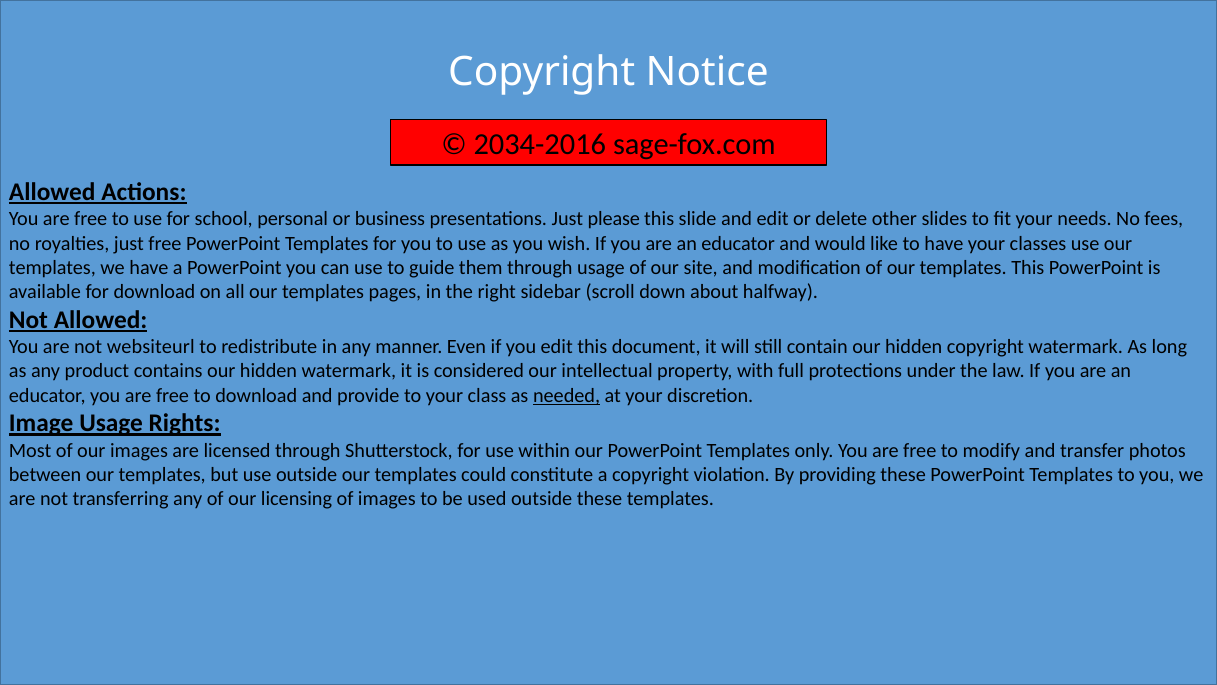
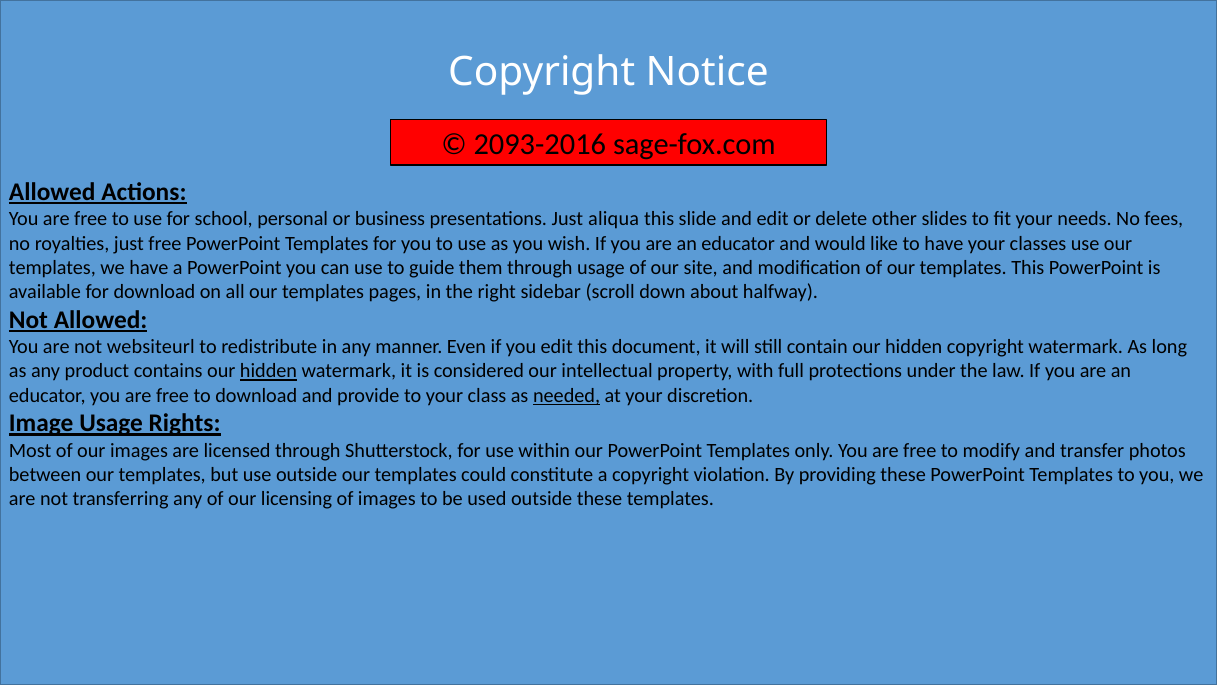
2034-2016: 2034-2016 -> 2093-2016 (540, 144)
please: please -> aliqua (614, 219)
hidden underline: none -> present (269, 371)
